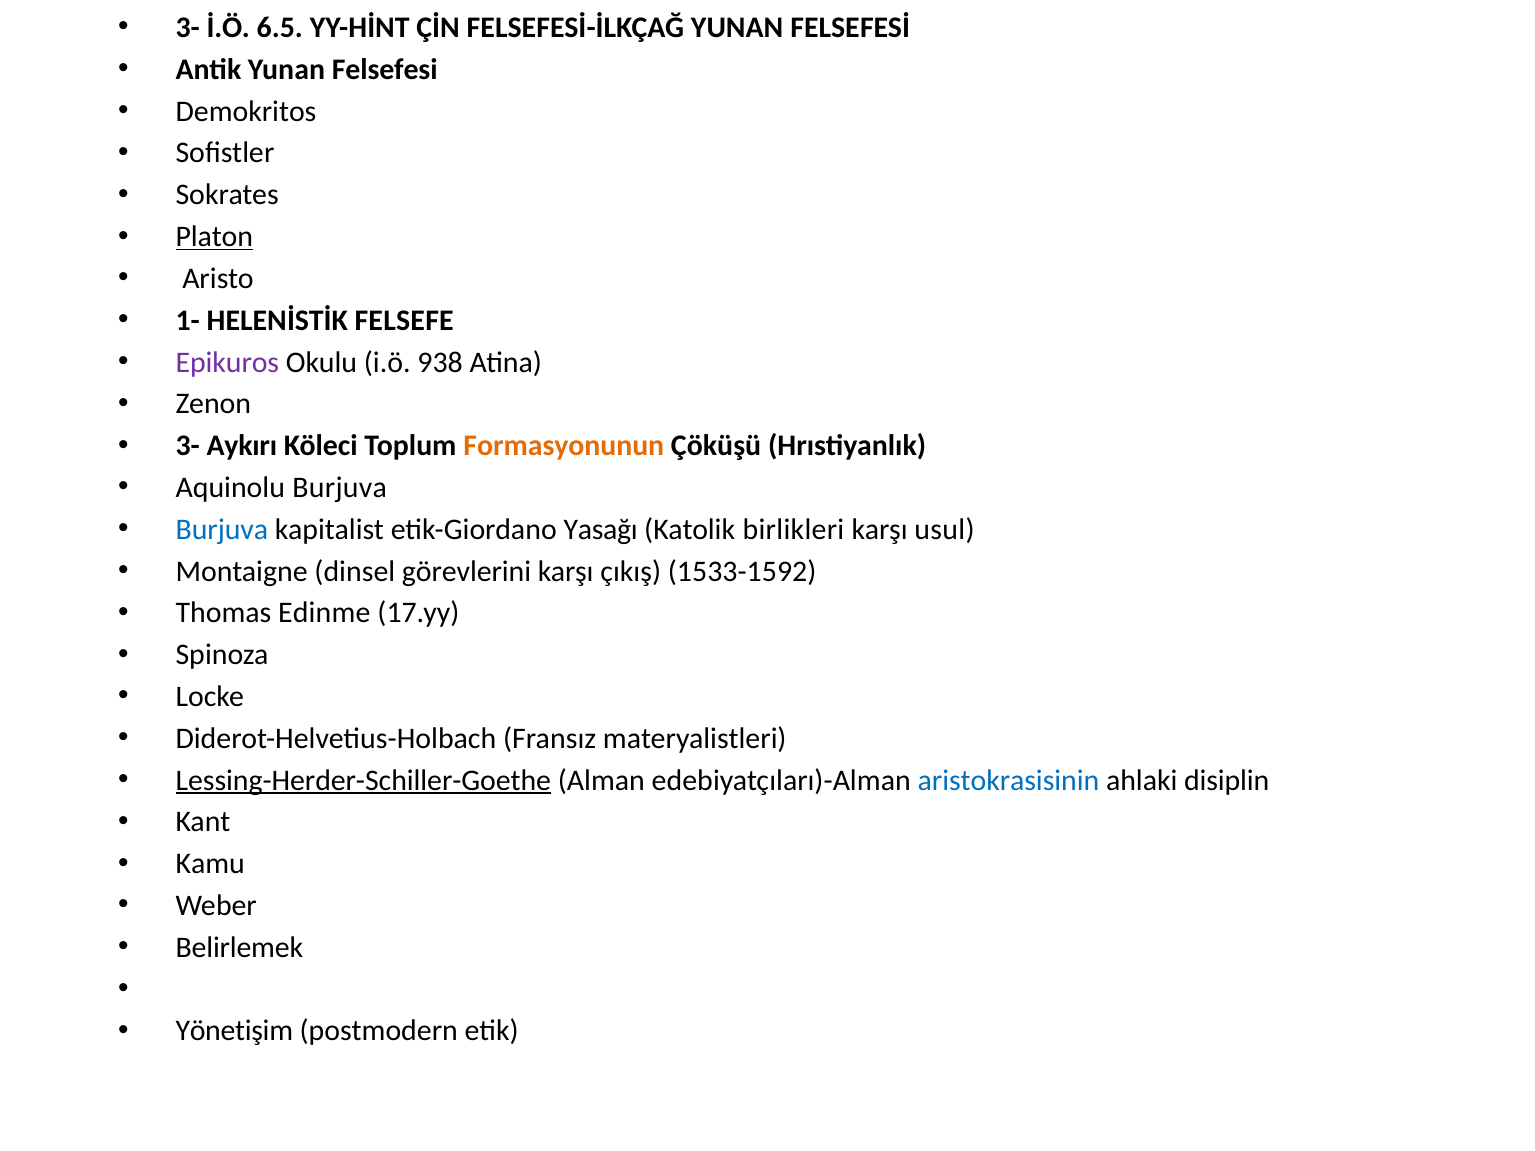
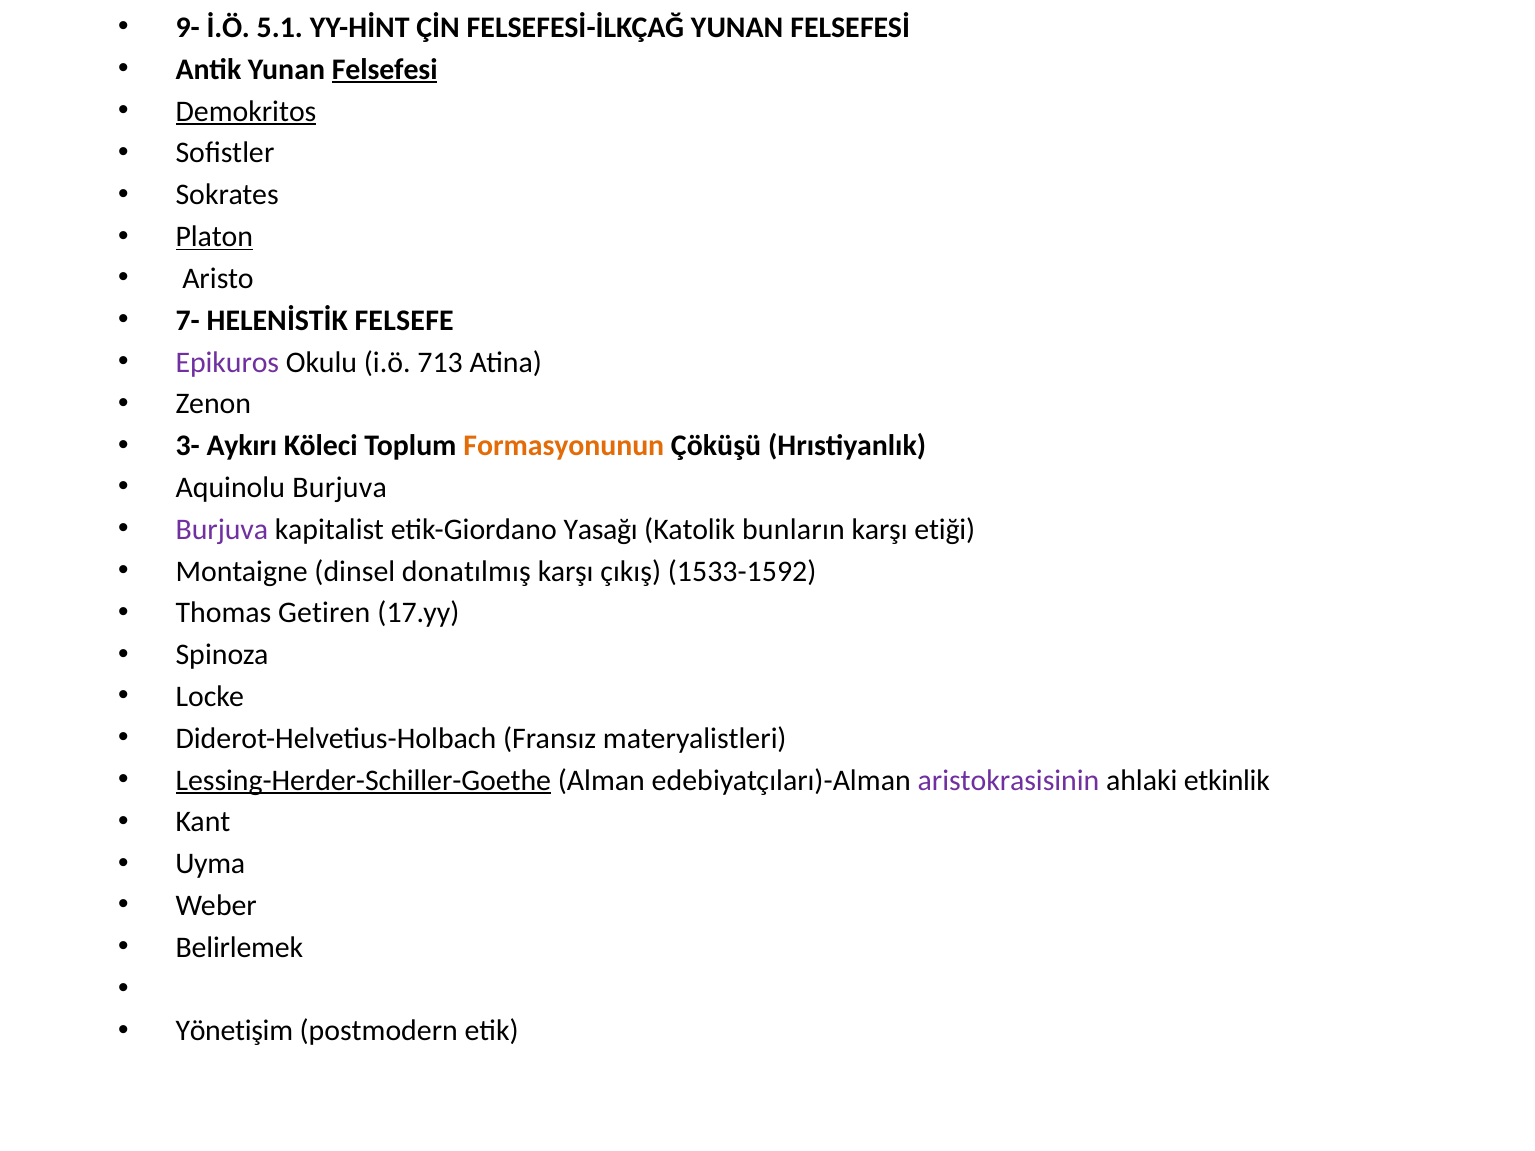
3-: 3- -> 9- (188, 28)
6.5: 6.5 -> 5.1 (280, 28)
Felsefesi underline: none -> present (385, 69)
Demokritos underline: none -> present (246, 111)
1-: 1- -> 7- (188, 320)
938: 938 -> 713 (440, 362)
Burjuva colour: blue -> purple (222, 530)
birlikleri: birlikleri -> bunların (793, 530)
usul: usul -> etiği (945, 530)
görevlerini: görevlerini -> donatılmış (466, 571)
Edinme: Edinme -> Getiren (324, 613)
aristokrasisinin colour: blue -> purple (1008, 780)
disiplin: disiplin -> etkinlik (1227, 780)
Kamu: Kamu -> Uyma (210, 864)
